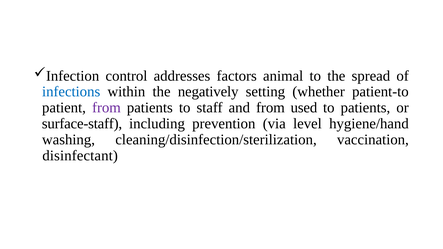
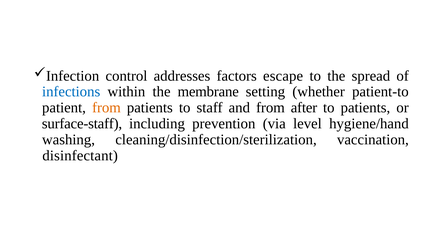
animal: animal -> escape (283, 76)
negatively: negatively -> membrane (208, 92)
from colour: purple -> orange (106, 108)
used: used -> after (304, 108)
